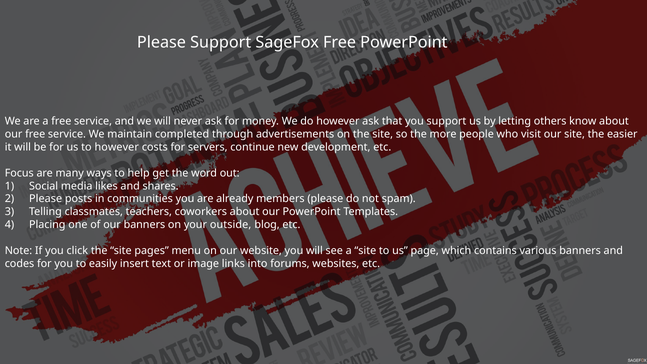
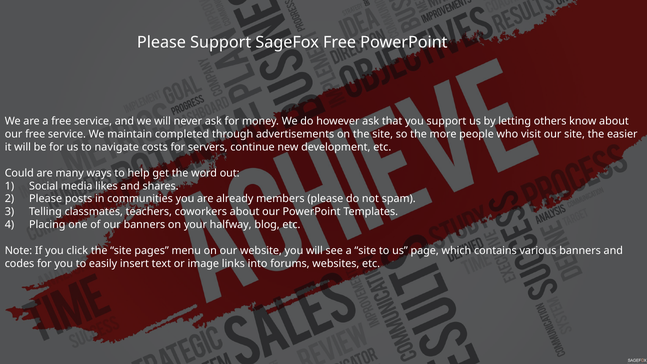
to however: however -> navigate (117, 147)
Focus: Focus -> Could (19, 173)
outside: outside -> halfway (231, 225)
